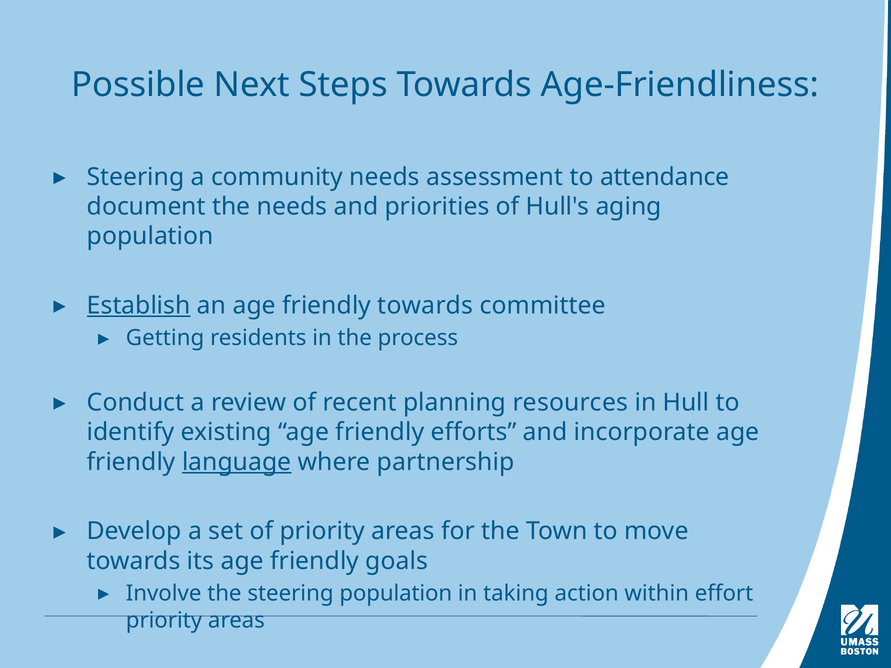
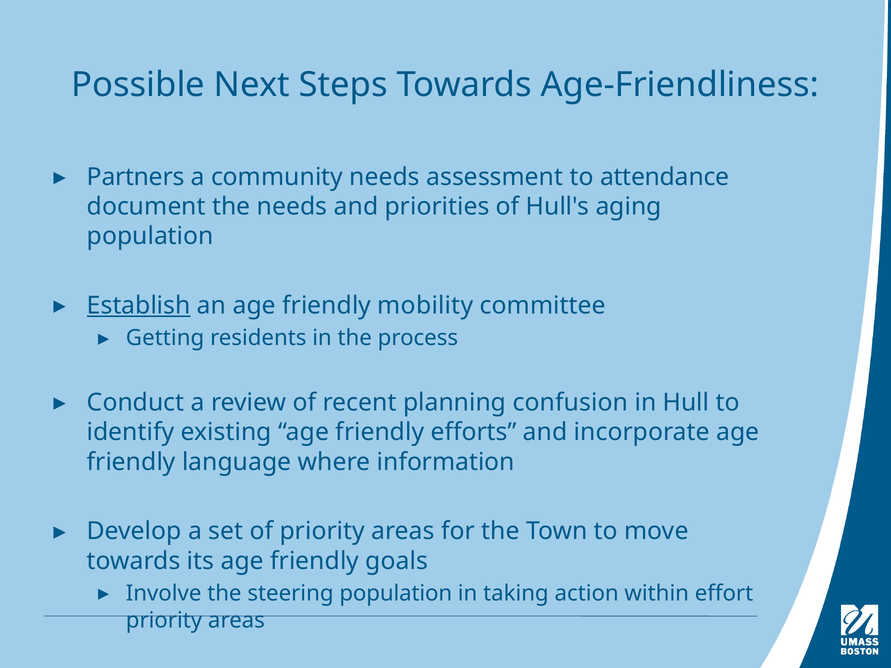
Steering: Steering -> Partners (136, 177)
friendly towards: towards -> mobility (425, 306)
resources: resources -> confusion (570, 403)
language underline: present -> none (237, 462)
partnership: partnership -> information (446, 462)
